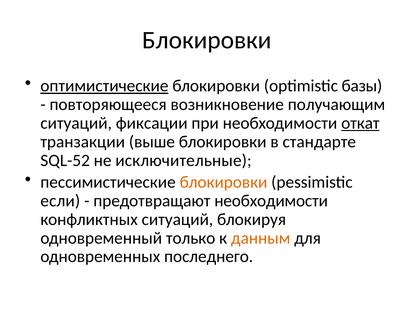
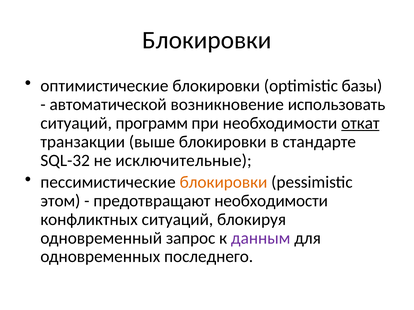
оптимистические underline: present -> none (104, 86)
повторяющееся: повторяющееся -> автоматической (108, 105)
получающим: получающим -> использовать (337, 105)
фиксации: фиксации -> программ (152, 123)
SQL-52: SQL-52 -> SQL-32 (65, 161)
если: если -> этом (60, 201)
только: только -> запрос (191, 238)
данным colour: orange -> purple (261, 238)
